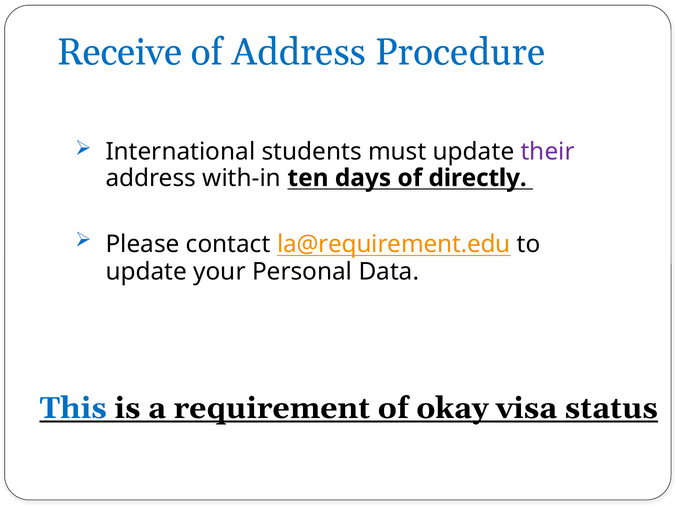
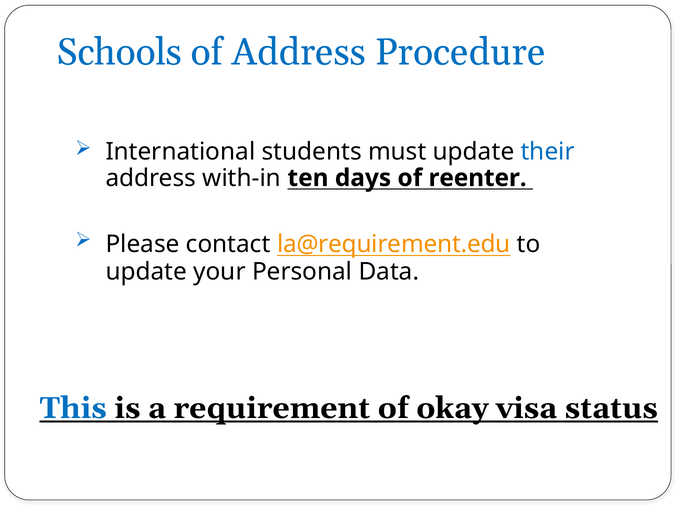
Receive: Receive -> Schools (120, 52)
their colour: purple -> blue (548, 152)
directly: directly -> reenter (478, 178)
